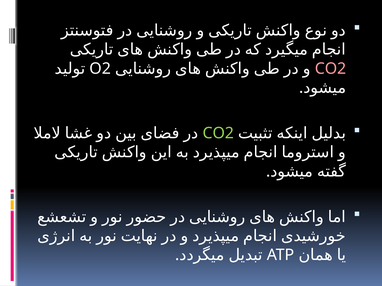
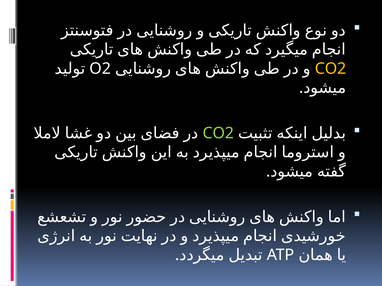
CO2 colour: pink -> yellow (331, 69)
